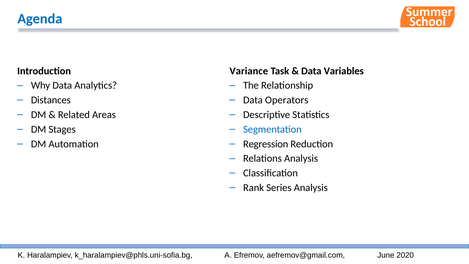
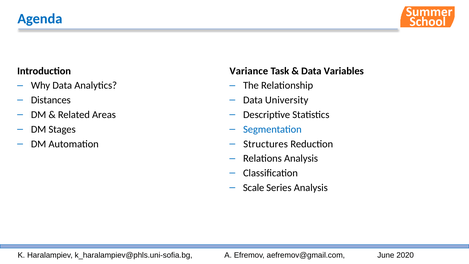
Operators: Operators -> University (287, 100)
Regression: Regression -> Structures (266, 144)
Rank: Rank -> Scale (254, 188)
